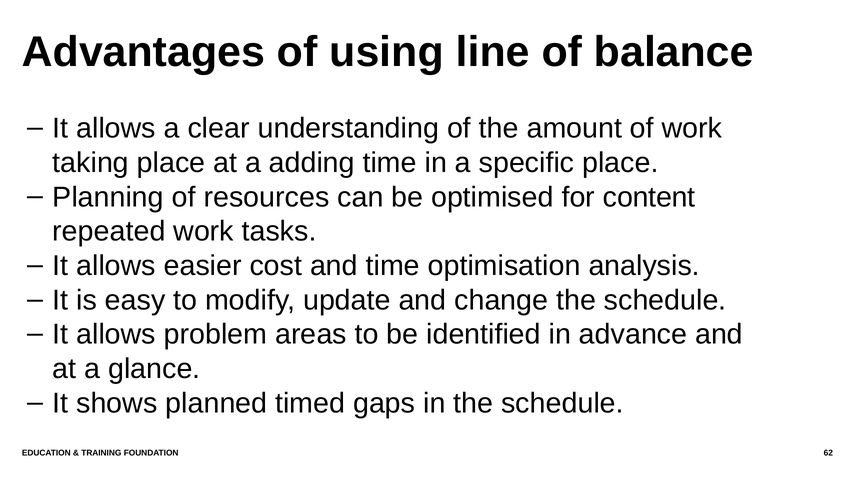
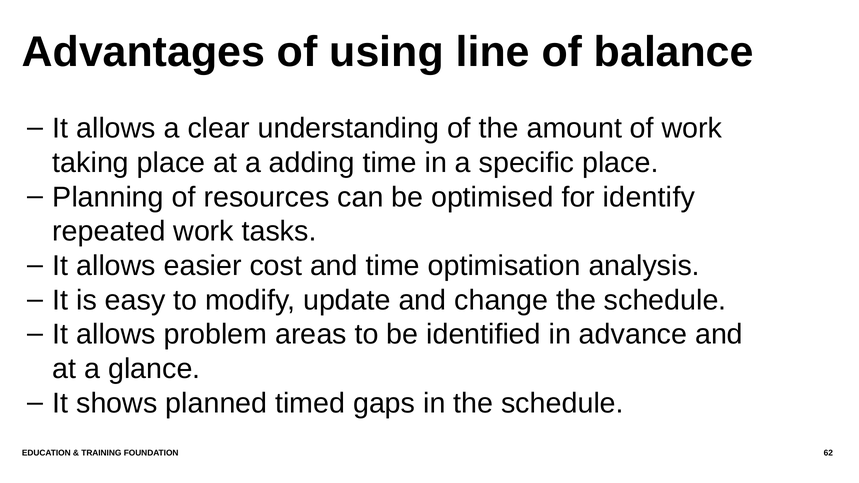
content: content -> identify (649, 197)
